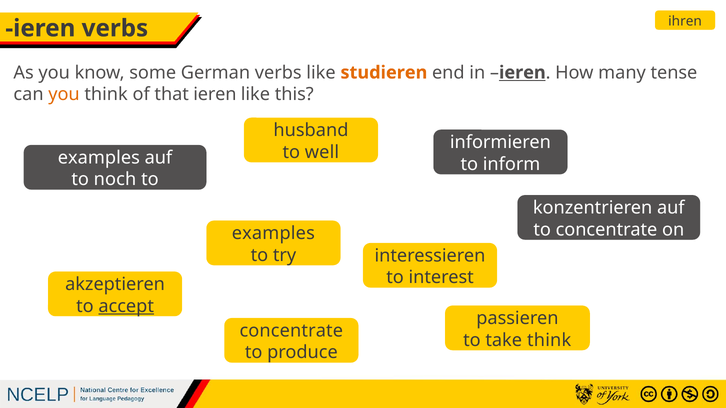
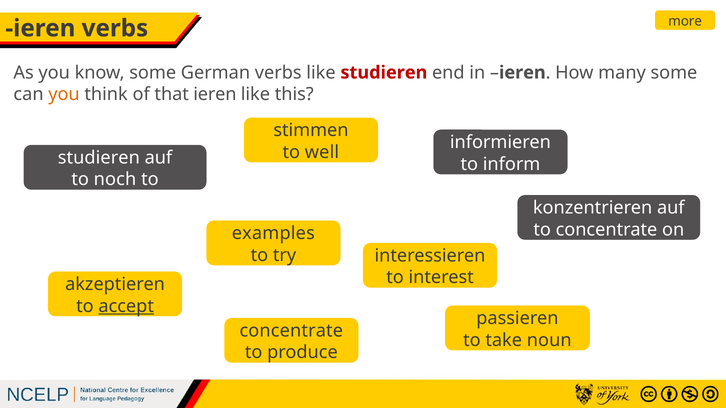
ihren: ihren -> more (685, 21)
studieren colour: orange -> red (384, 73)
ieren underline: present -> none (522, 73)
many tense: tense -> some (674, 73)
husband: husband -> stimmen (311, 130)
examples: examples -> studieren (99, 158)
take think: think -> noun (549, 340)
